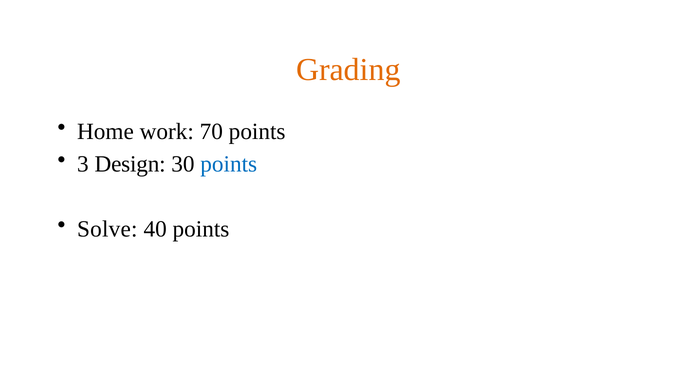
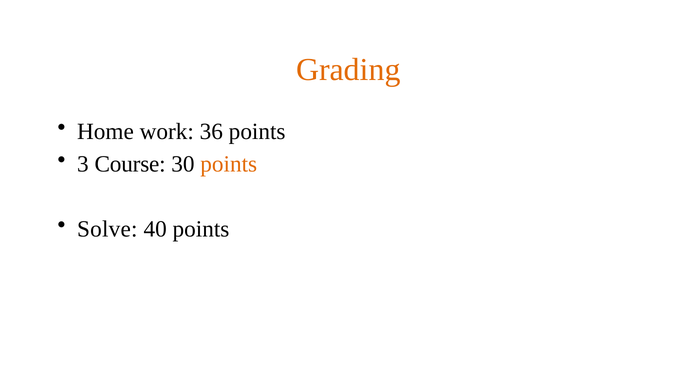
70: 70 -> 36 (211, 131)
Design: Design -> Course (130, 164)
points colour: blue -> orange (229, 164)
